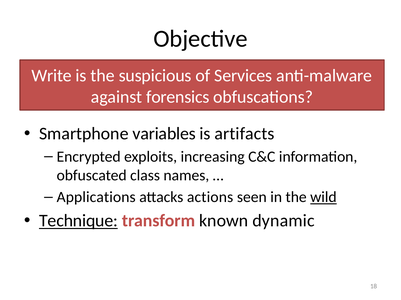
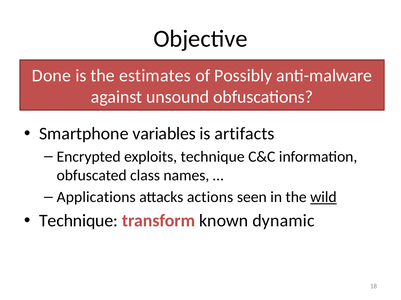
Write: Write -> Done (51, 76)
suspicious: suspicious -> estimates (155, 76)
Services: Services -> Possibly (243, 76)
forensics: forensics -> unsound (178, 97)
exploits increasing: increasing -> technique (213, 157)
Technique underline: present -> none (79, 221)
